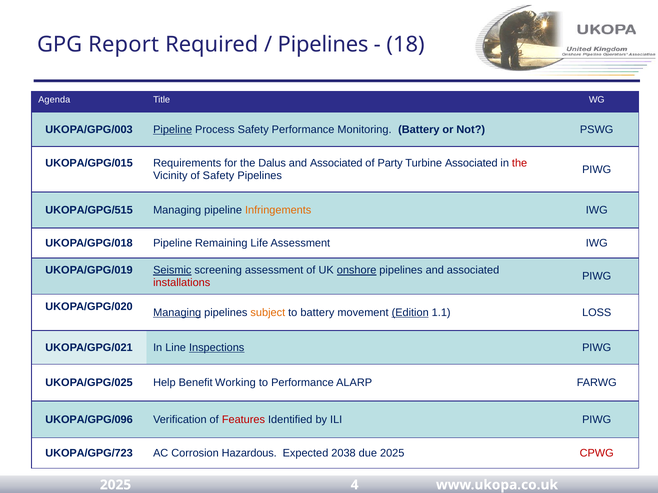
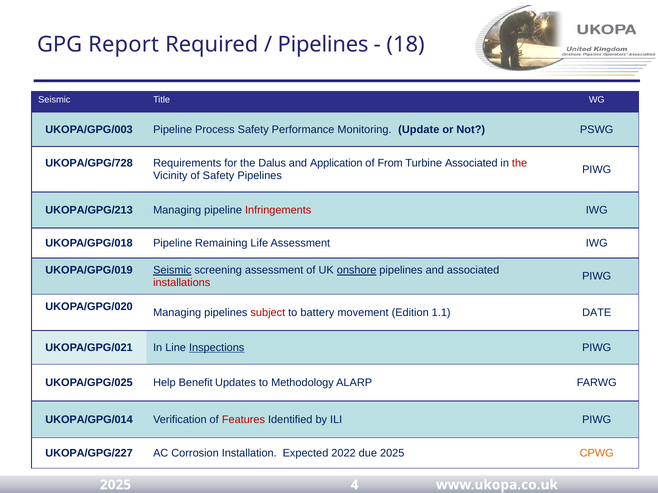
Agenda: Agenda -> Seismic (54, 100)
Pipeline underline: present -> none (173, 130)
Monitoring Battery: Battery -> Update (419, 130)
UKOPA/GPG/015: UKOPA/GPG/015 -> UKOPA/GPG/728 (89, 163)
Associated: Associated -> Application (336, 163)
Party: Party -> From (390, 163)
UKOPA/GPG/515: UKOPA/GPG/515 -> UKOPA/GPG/213 (89, 210)
Infringements colour: orange -> red (278, 210)
Managing underline: present -> none (177, 313)
subject colour: orange -> red (268, 313)
Edition underline: present -> none (410, 313)
LOSS: LOSS -> DATE (597, 313)
Working: Working -> Updates (236, 383)
to Performance: Performance -> Methodology (302, 383)
UKOPA/GPG/096: UKOPA/GPG/096 -> UKOPA/GPG/014 (89, 420)
UKOPA/GPG/723: UKOPA/GPG/723 -> UKOPA/GPG/227 (89, 454)
Hazardous: Hazardous -> Installation (249, 454)
2038: 2038 -> 2022 (344, 454)
CPWG colour: red -> orange (597, 454)
